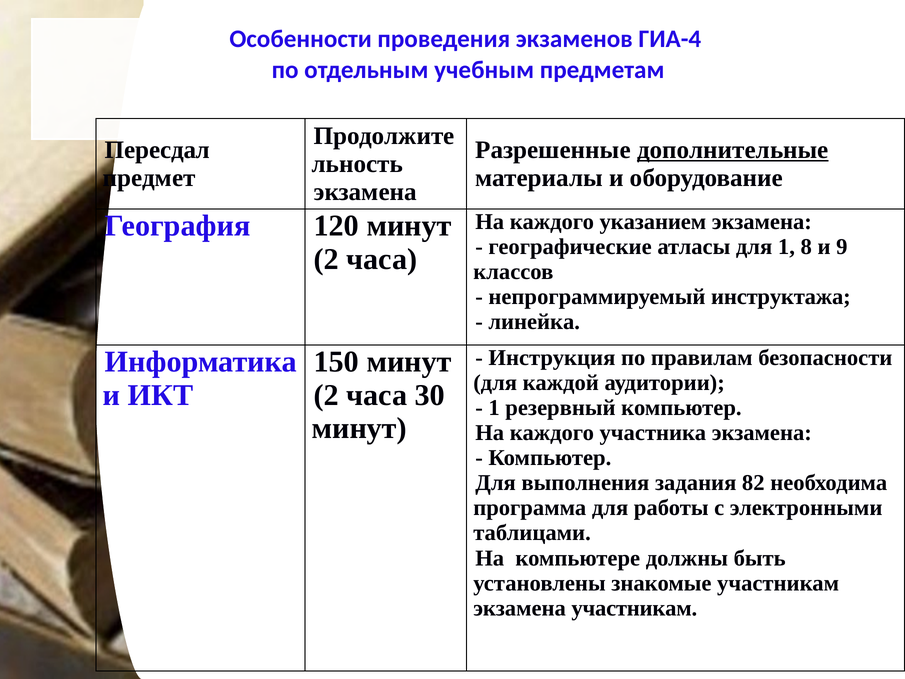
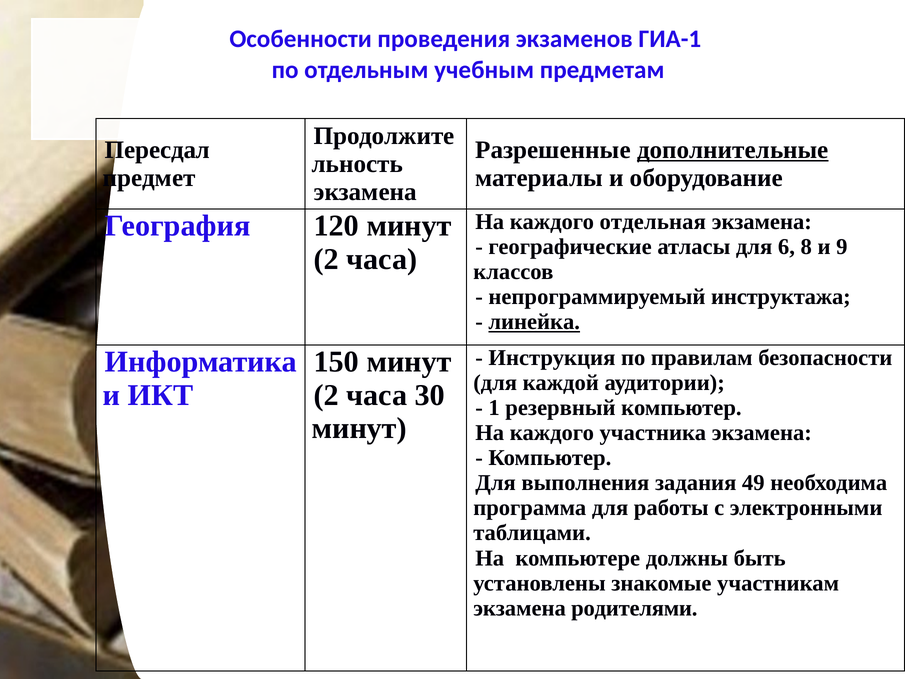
ГИА-4: ГИА-4 -> ГИА-1 (670, 39)
указанием: указанием -> отдельная (653, 222)
для 1: 1 -> 6 (786, 247)
линейка underline: none -> present (534, 322)
82: 82 -> 49 (753, 483)
экзамена участникам: участникам -> родителями (634, 608)
